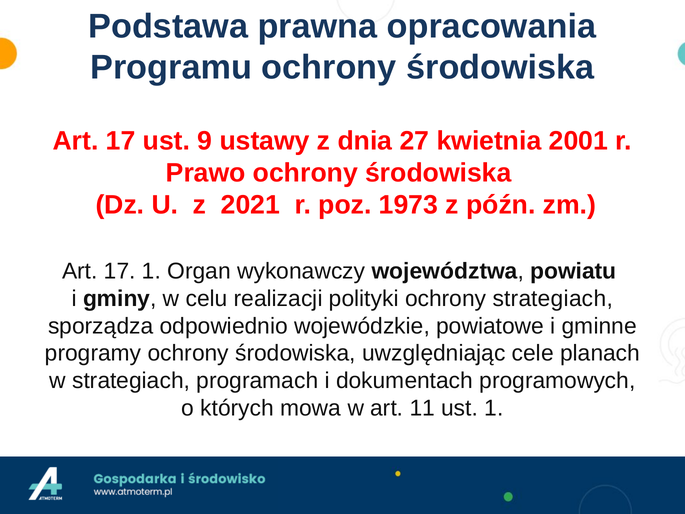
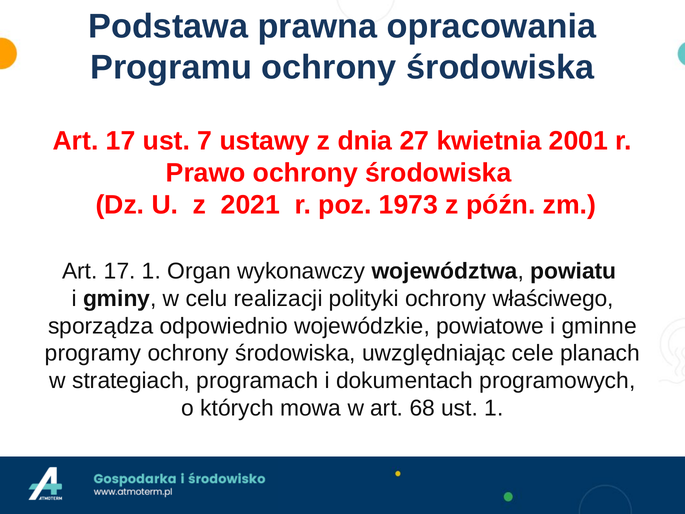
9: 9 -> 7 (205, 141)
ochrony strategiach: strategiach -> właściwego (553, 298)
11: 11 -> 68 (422, 408)
